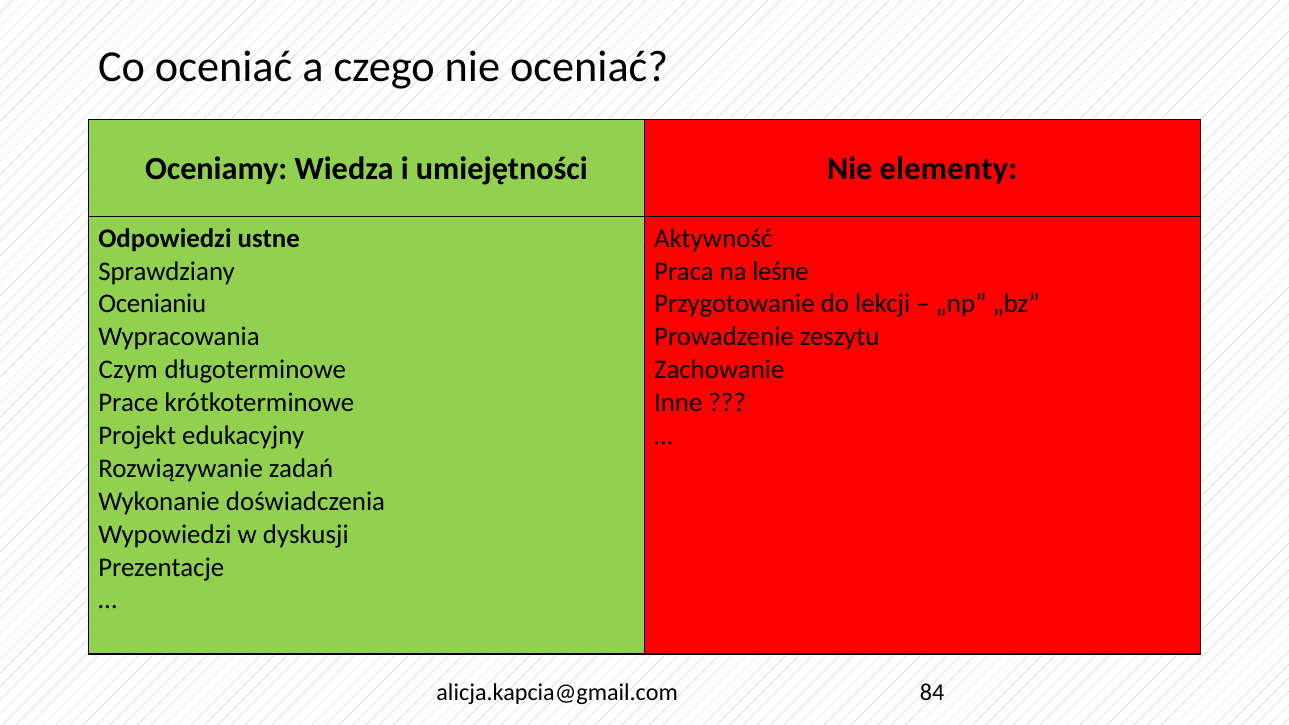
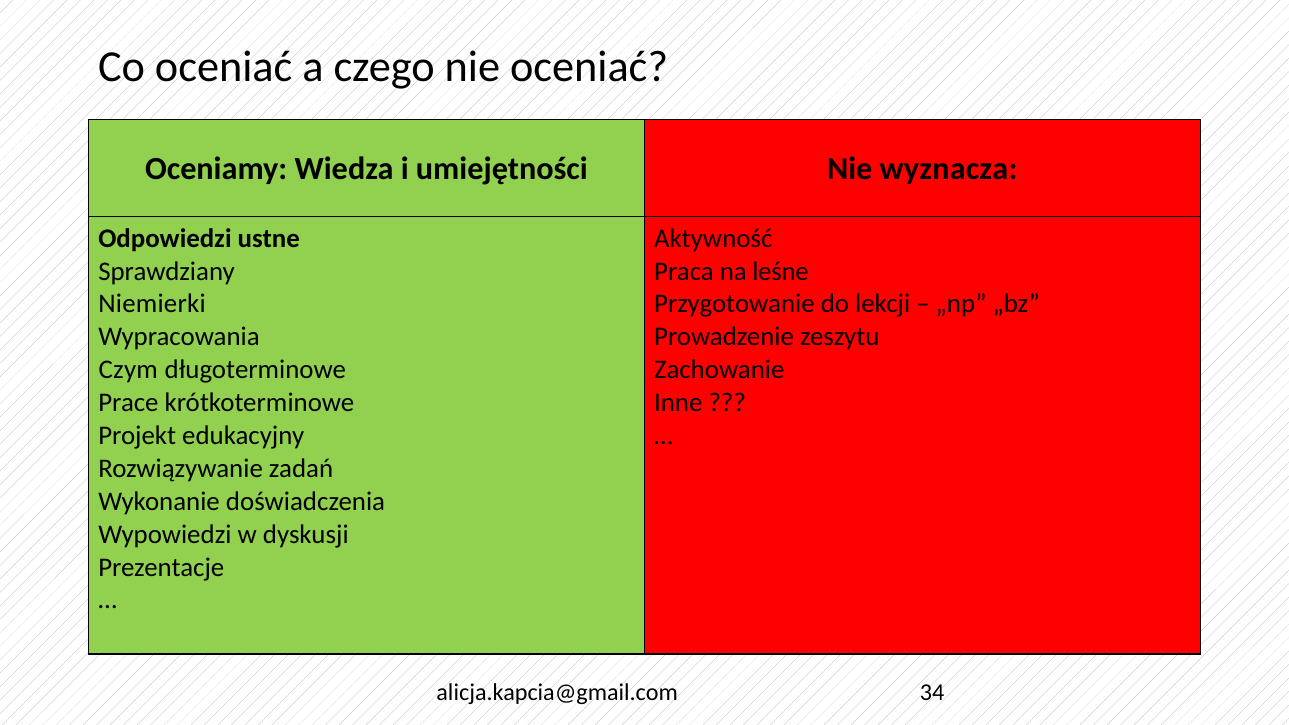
elementy: elementy -> wyznacza (949, 169)
Ocenianiu: Ocenianiu -> Niemierki (152, 304)
84: 84 -> 34 (932, 693)
